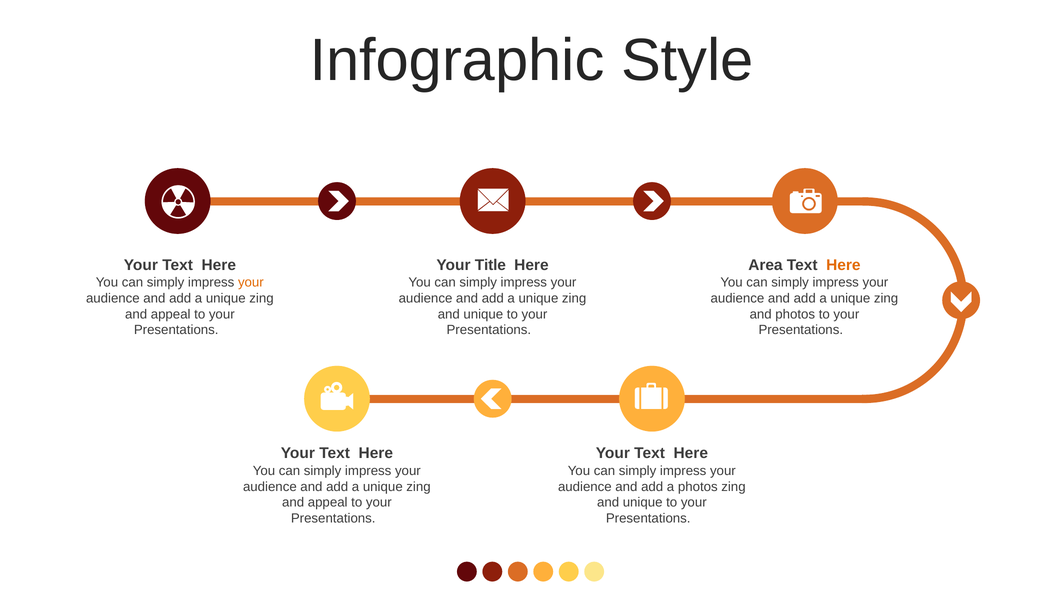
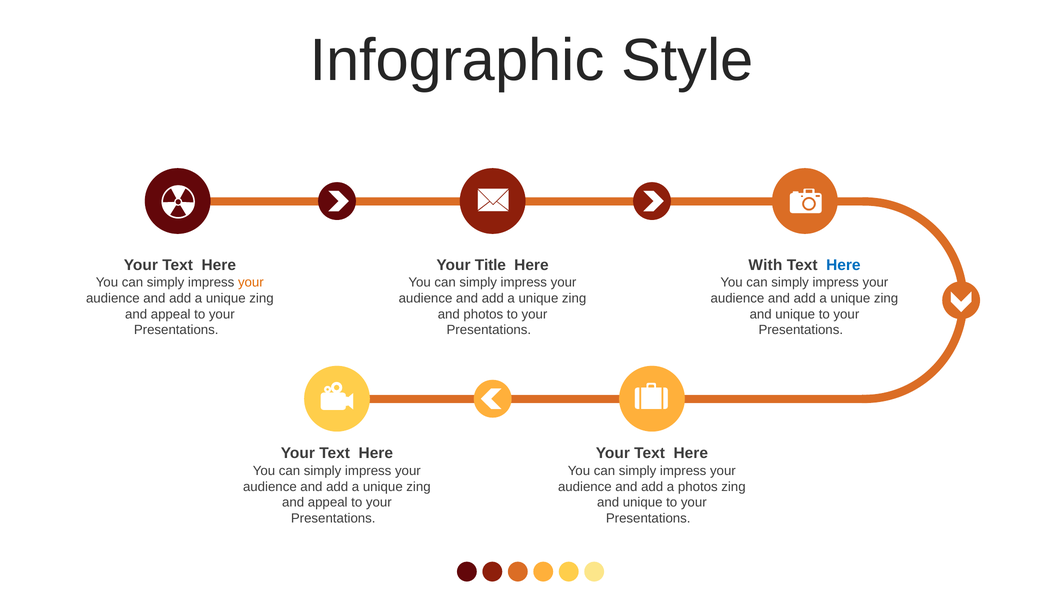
Area: Area -> With (765, 265)
Here colour: orange -> blue (843, 265)
unique: unique -> photos (483, 314)
photos: photos -> unique (795, 314)
